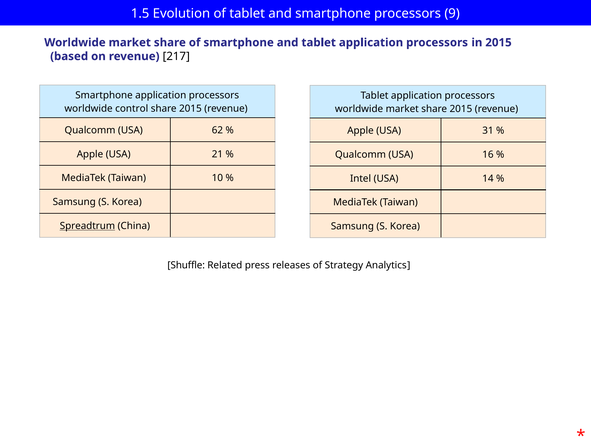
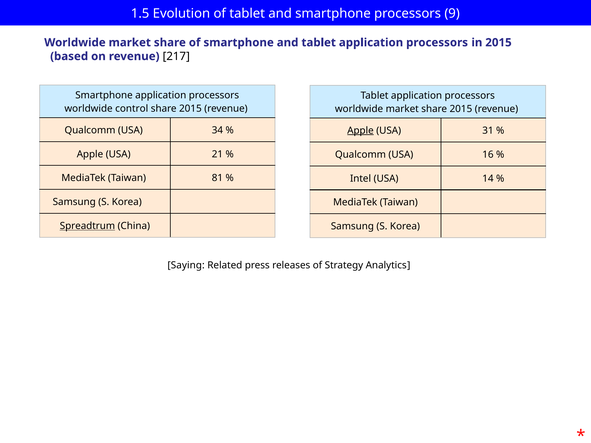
62: 62 -> 34 (217, 130)
Apple underline: none -> present (360, 131)
10: 10 -> 81 (217, 178)
Shuffle: Shuffle -> Saying (186, 266)
